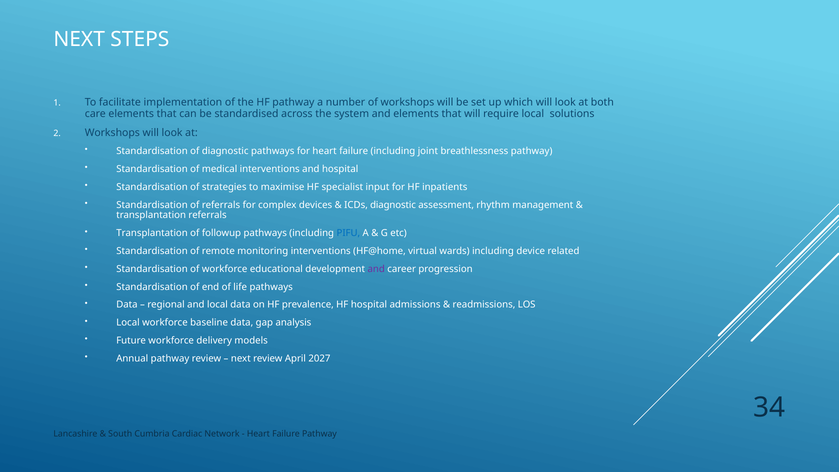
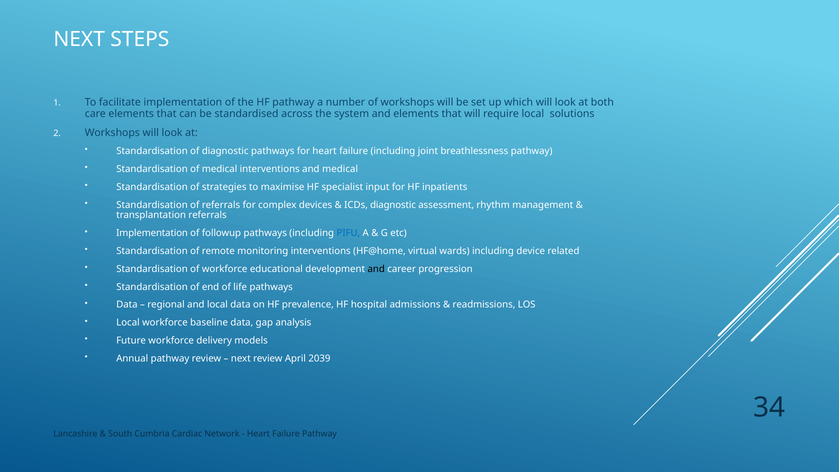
and hospital: hospital -> medical (340, 169)
Transplantation: Transplantation -> Implementation (152, 233)
and colour: purple -> black (376, 269)
2027: 2027 -> 2039 (319, 358)
